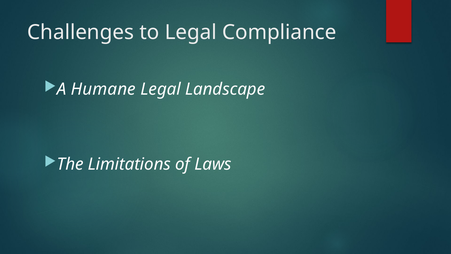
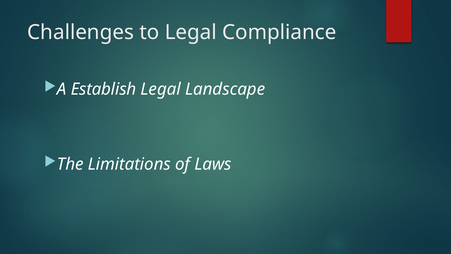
Humane: Humane -> Establish (104, 89)
